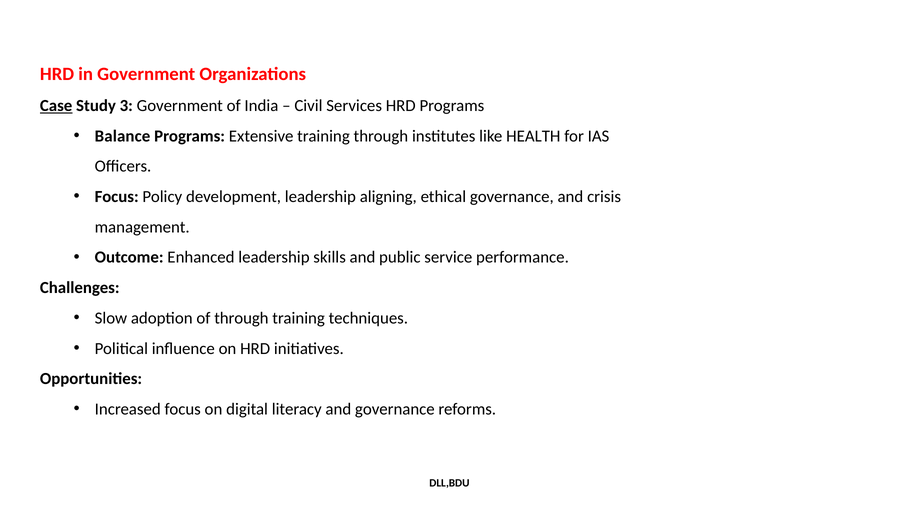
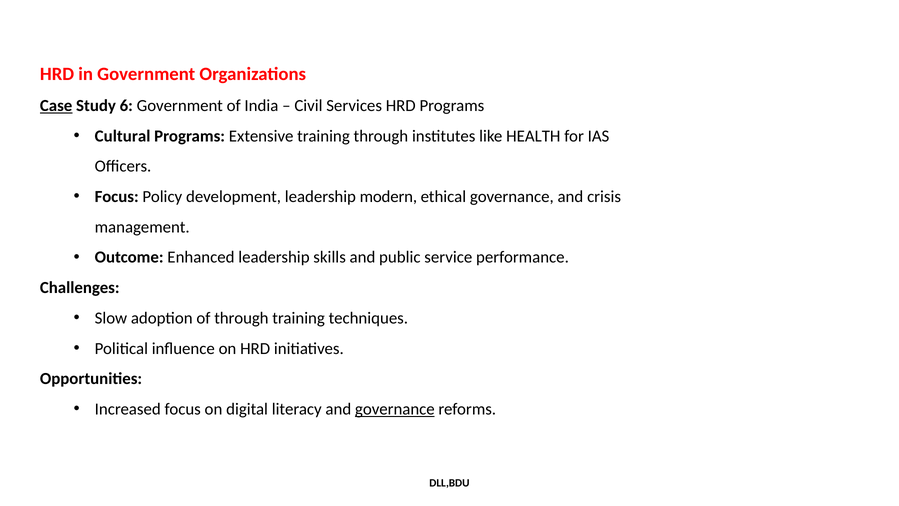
3: 3 -> 6 (126, 106)
Balance: Balance -> Cultural (123, 136)
aligning: aligning -> modern (388, 197)
governance underline: none -> present (395, 409)
